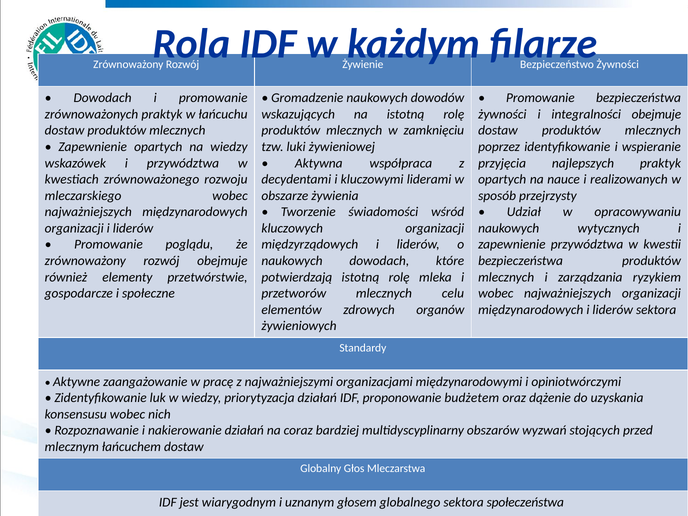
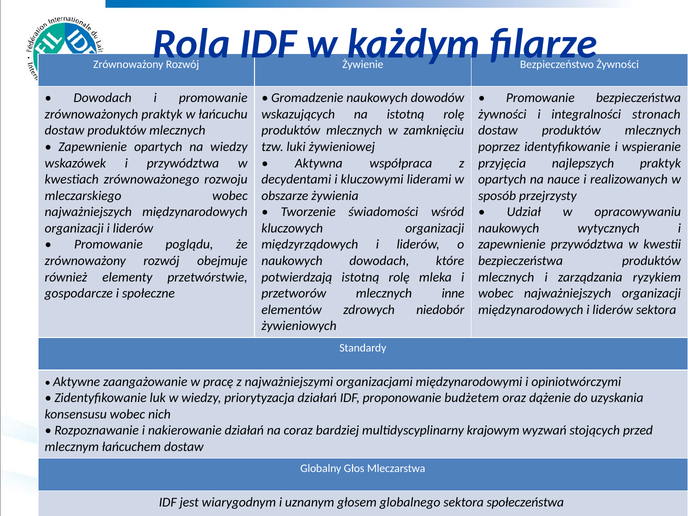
integralności obejmuje: obejmuje -> stronach (656, 114)
celu: celu -> inne (453, 293)
organów: organów -> niedobór (440, 310)
obszarów: obszarów -> krajowym (493, 430)
